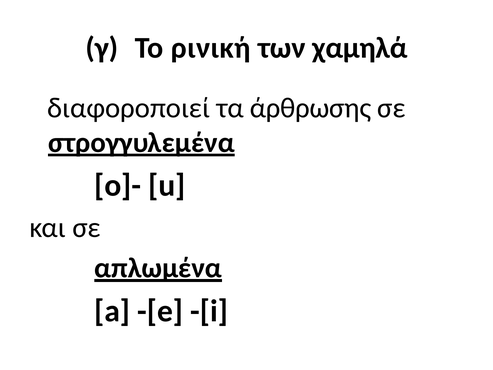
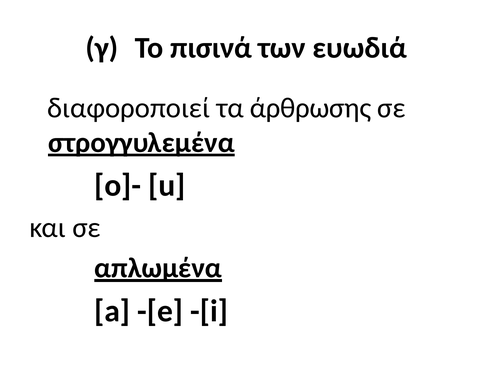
ρινική: ρινική -> πισινά (211, 48)
χαμηλά: χαμηλά -> ευωδιά (360, 48)
